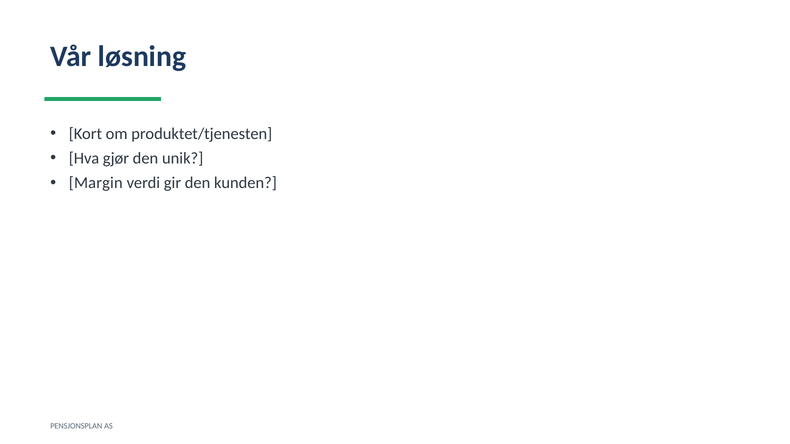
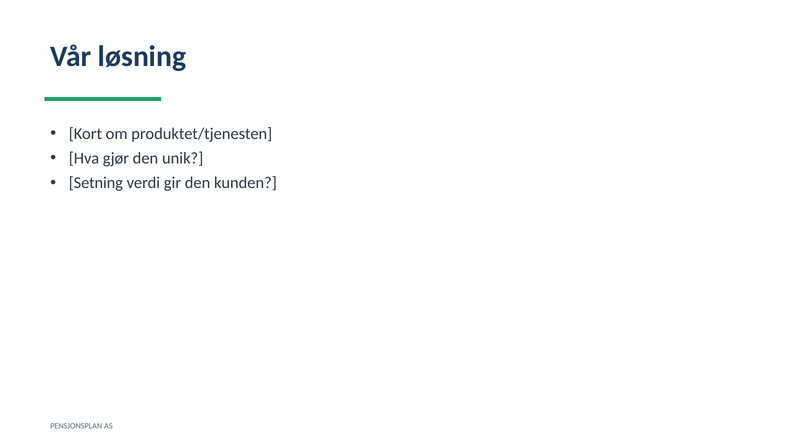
Margin: Margin -> Setning (96, 183)
